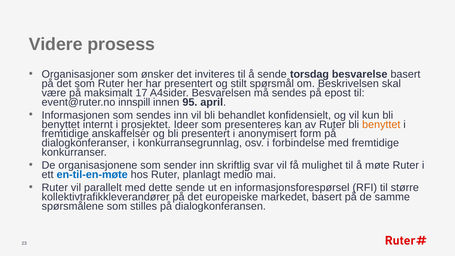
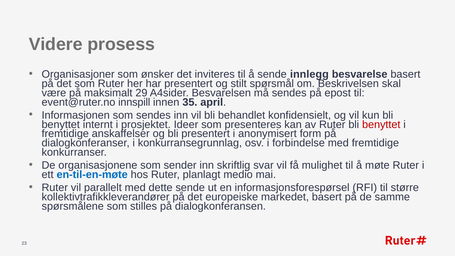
torsdag: torsdag -> innlegg (309, 74)
17: 17 -> 29 (141, 93)
95: 95 -> 35 (190, 102)
benyttet colour: orange -> red (381, 125)
